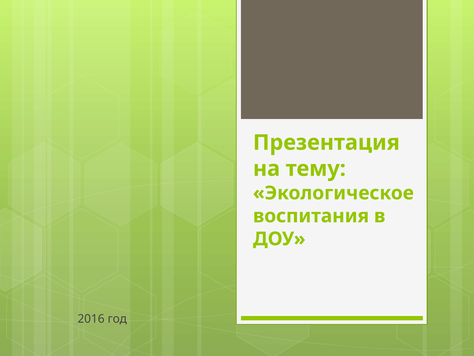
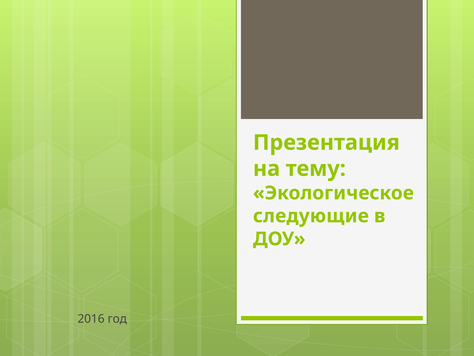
воспитания: воспитания -> следующие (311, 216)
